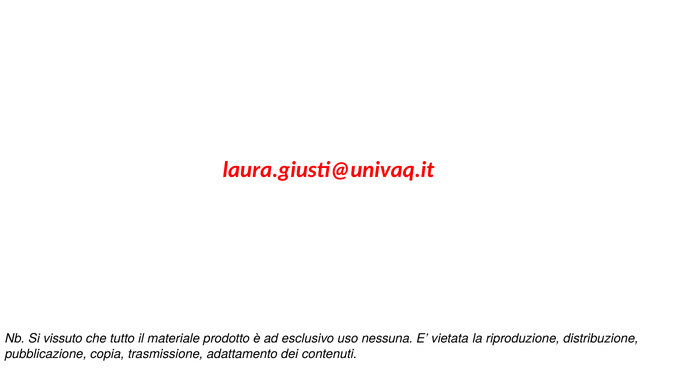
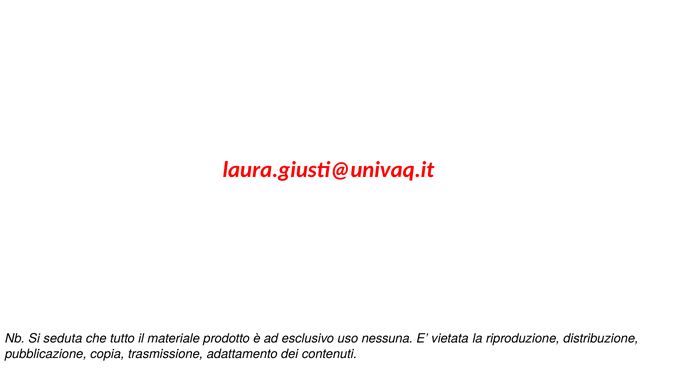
vissuto: vissuto -> seduta (63, 339)
